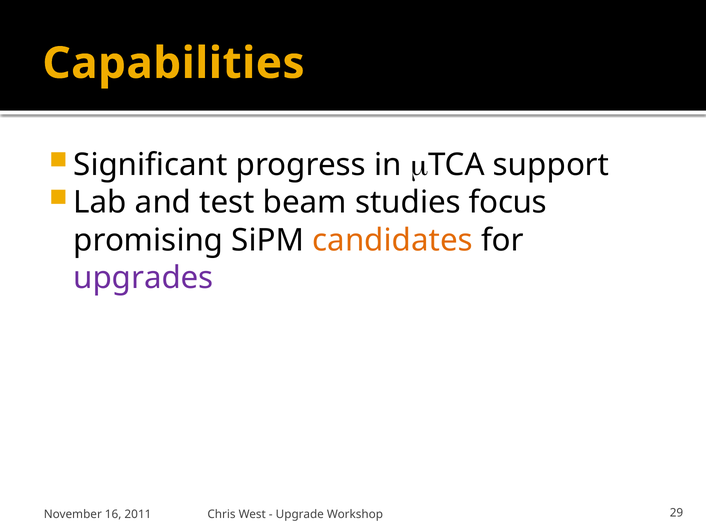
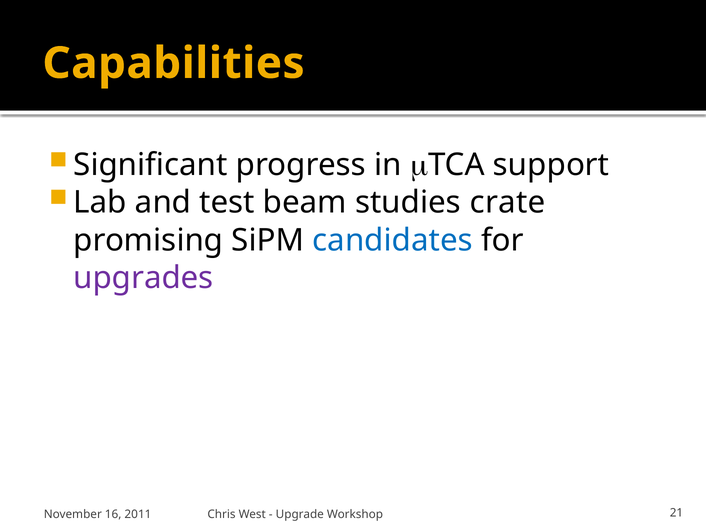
focus: focus -> crate (508, 203)
candidates colour: orange -> blue (393, 240)
29: 29 -> 21 (676, 513)
